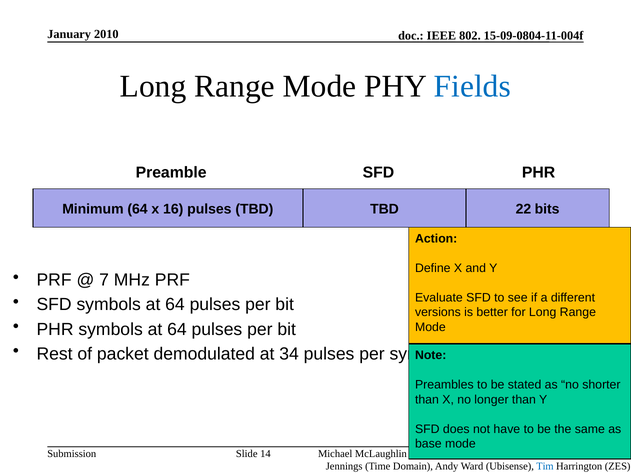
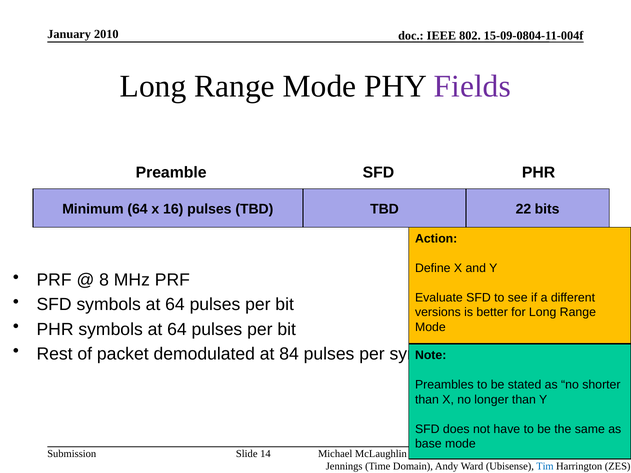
Fields colour: blue -> purple (472, 86)
7: 7 -> 8 (104, 280)
34: 34 -> 84 (289, 354)
